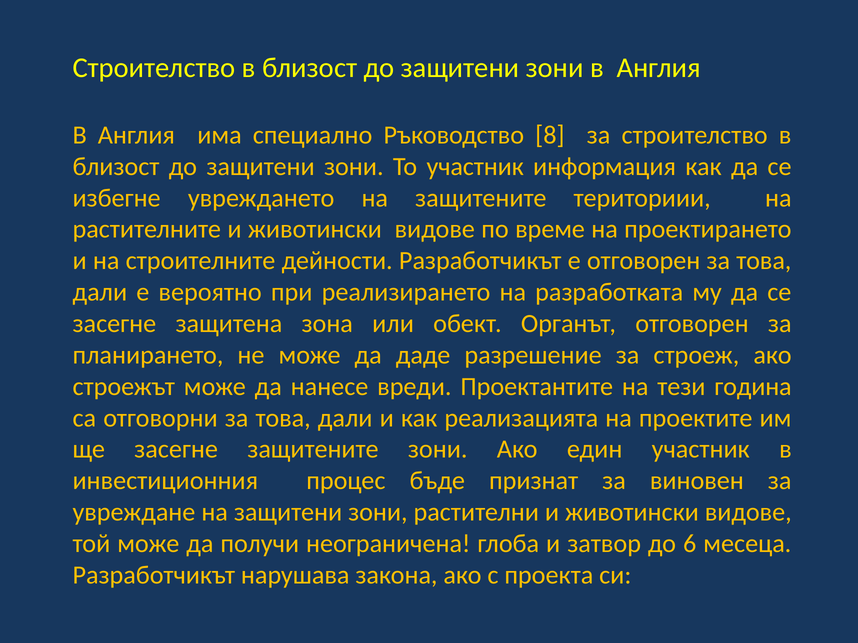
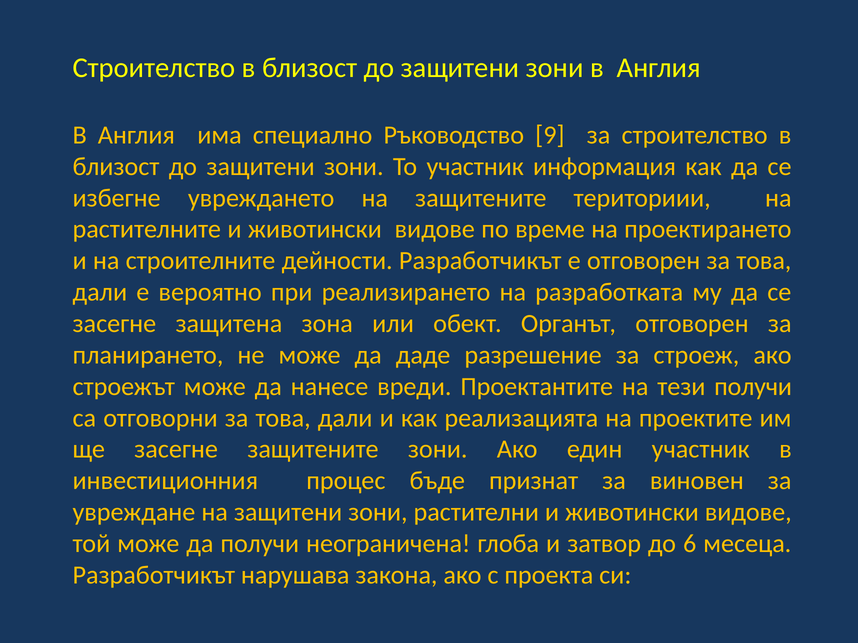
8: 8 -> 9 (550, 135)
тези година: година -> получи (753, 387)
